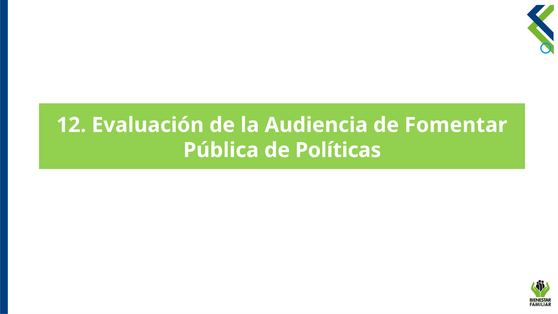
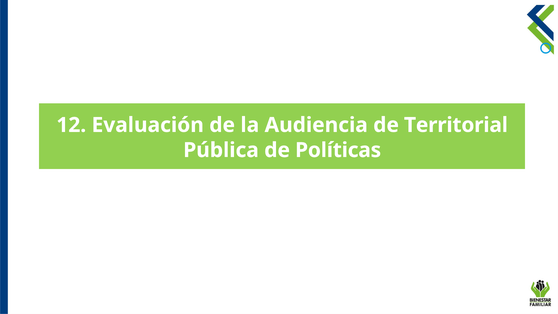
Fomentar: Fomentar -> Territorial (456, 125)
